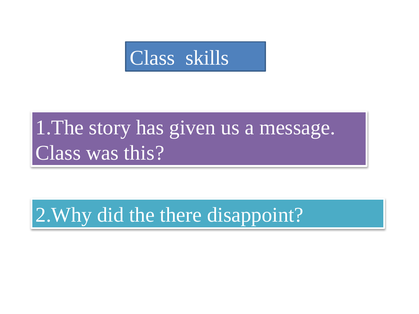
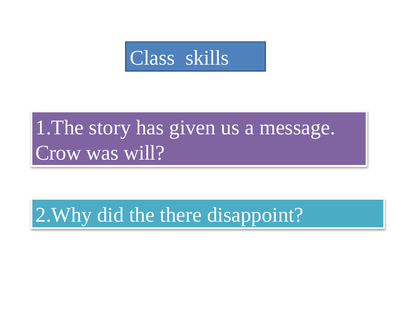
Class: Class -> Crow (58, 153)
this: this -> will (144, 153)
